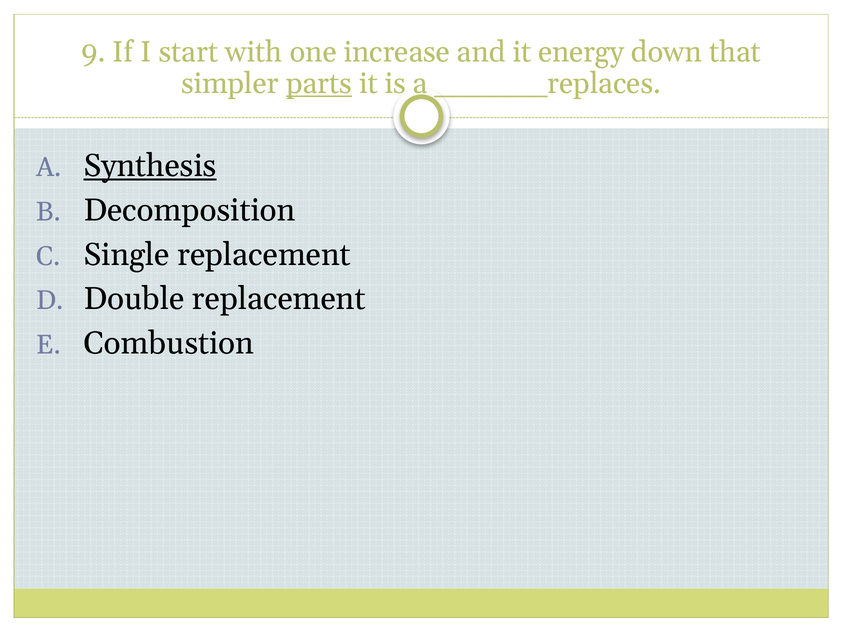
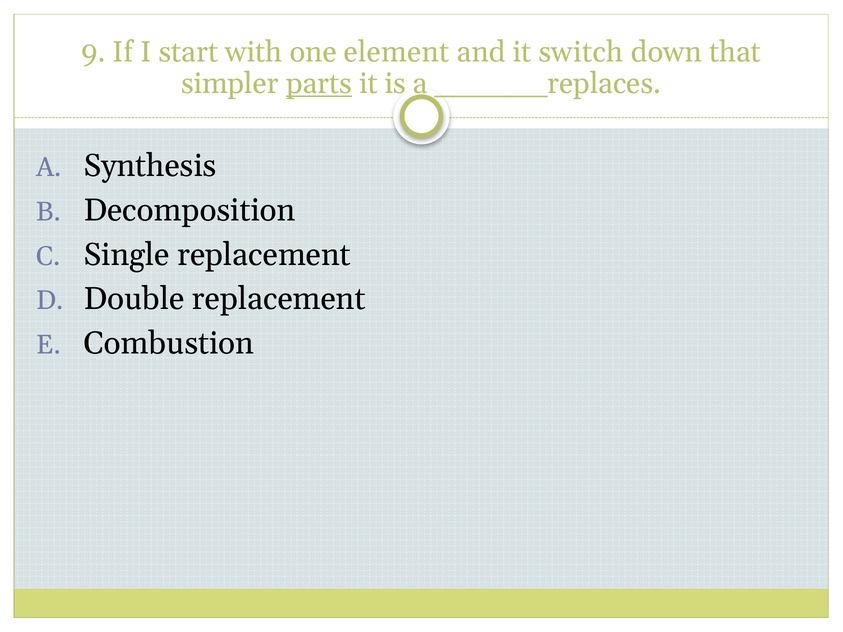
increase: increase -> element (397, 52)
energy: energy -> switch (581, 52)
Synthesis underline: present -> none (150, 166)
